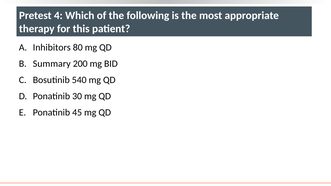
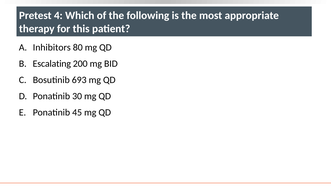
Summary: Summary -> Escalating (52, 64)
540: 540 -> 693 (79, 80)
